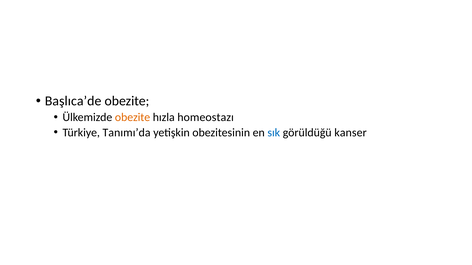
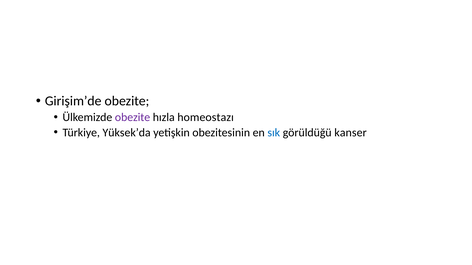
Başlıca’de: Başlıca’de -> Girişim’de (73, 101)
obezite colour: orange -> purple (133, 118)
Tanımı’da: Tanımı’da -> Yüksek’da (127, 133)
